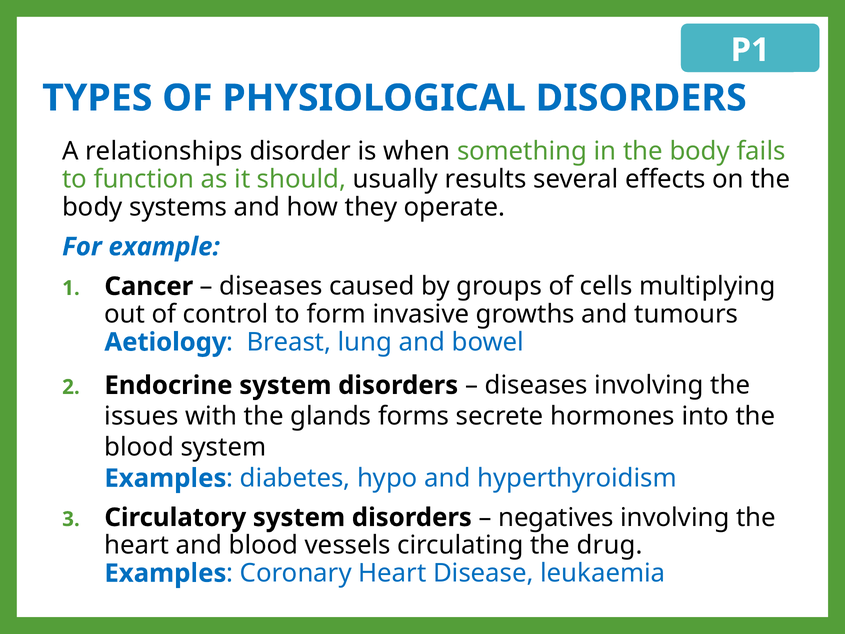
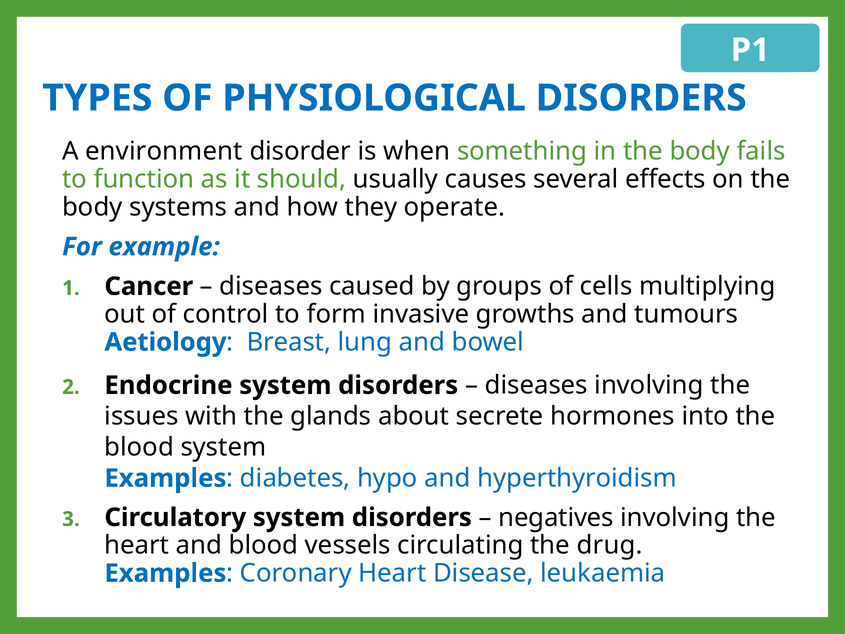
relationships: relationships -> environment (164, 151)
results: results -> causes (486, 179)
forms: forms -> about (414, 416)
